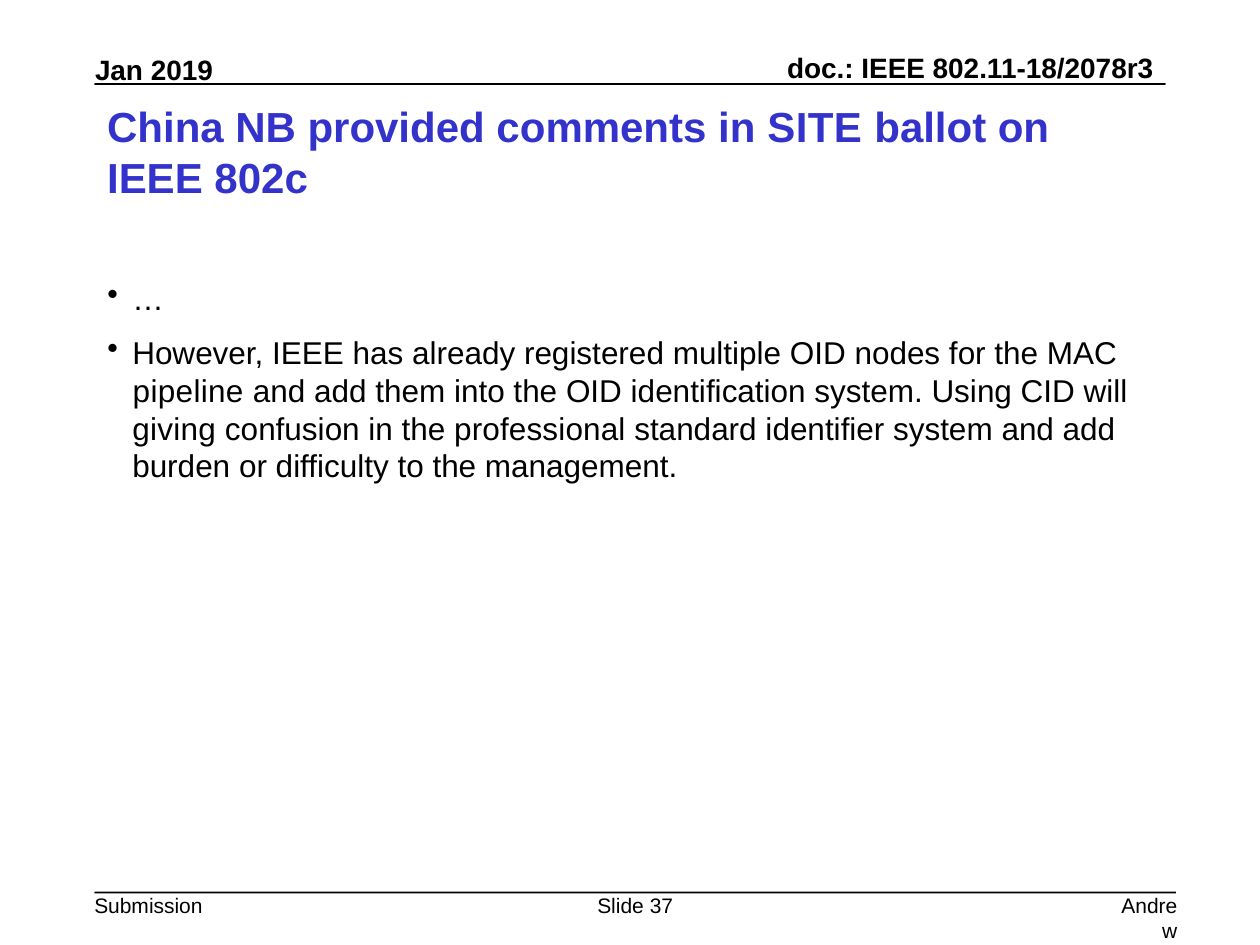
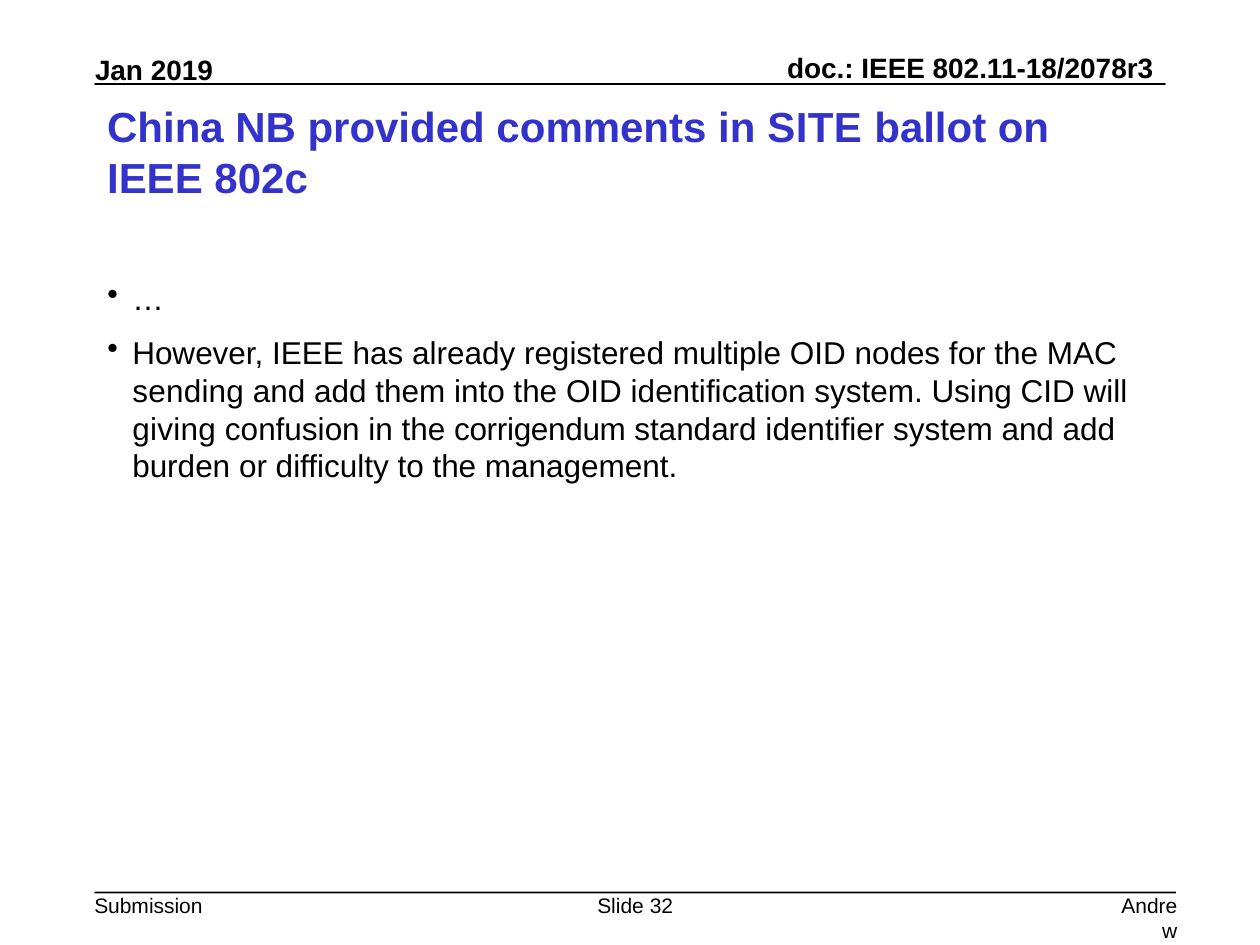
pipeline: pipeline -> sending (188, 392)
professional: professional -> corrigendum (540, 430)
37: 37 -> 32 (661, 906)
